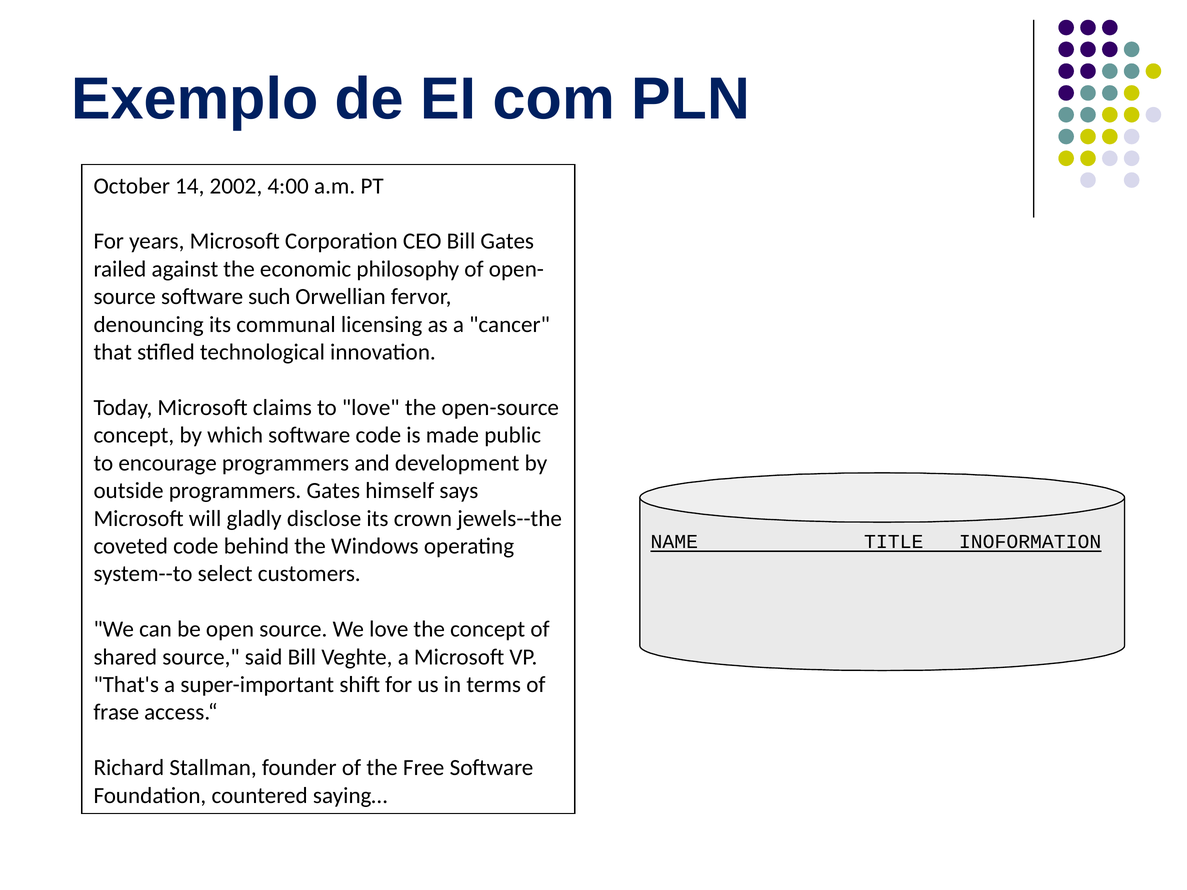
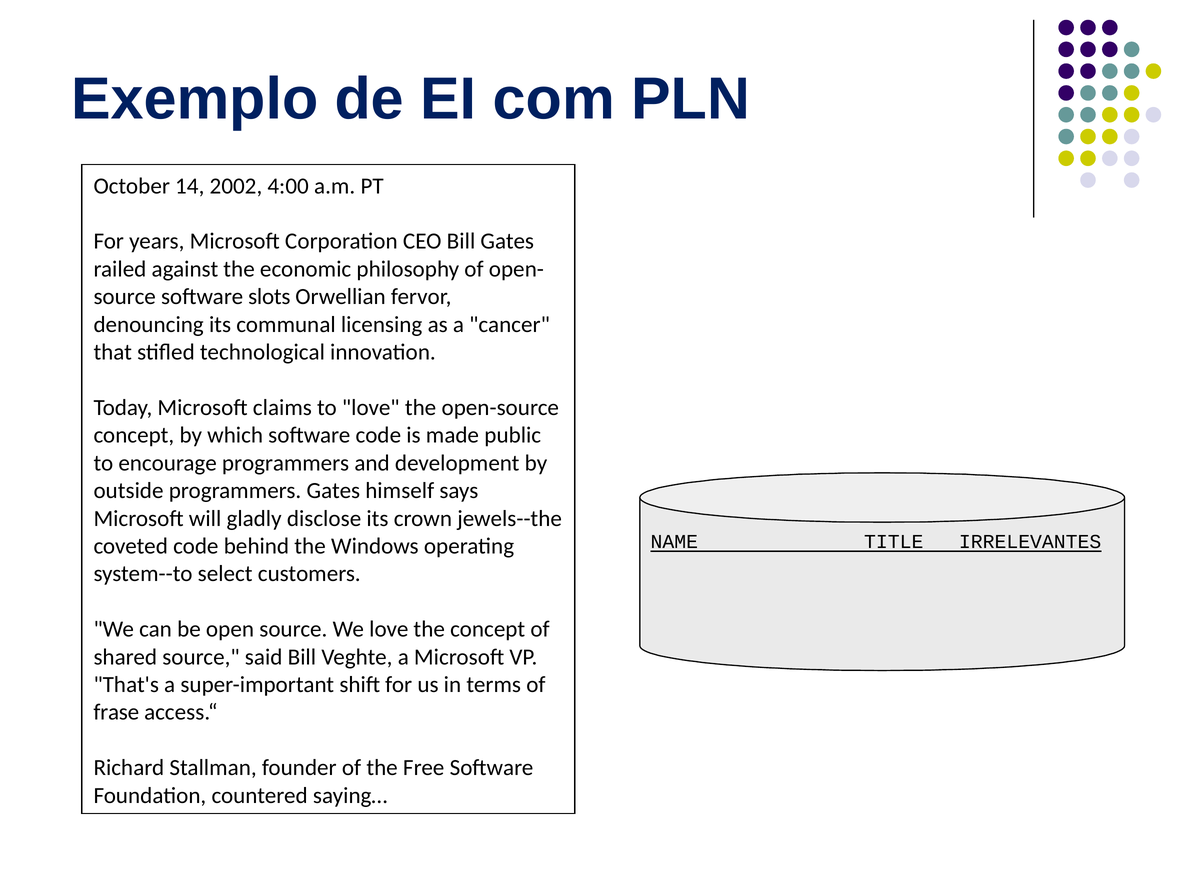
such: such -> slots (269, 297)
INOFORMATION: INOFORMATION -> IRRELEVANTES (1030, 542)
